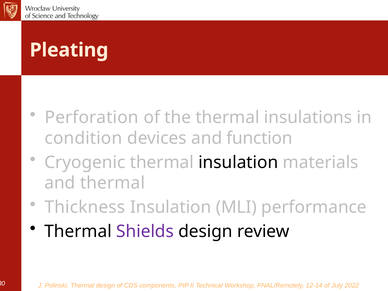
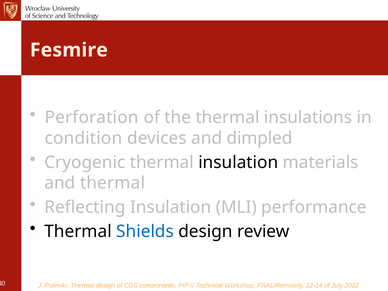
Pleating: Pleating -> Fesmire (69, 50)
function: function -> dimpled (259, 138)
Thickness: Thickness -> Reflecting (85, 207)
Shields colour: purple -> blue (145, 231)
